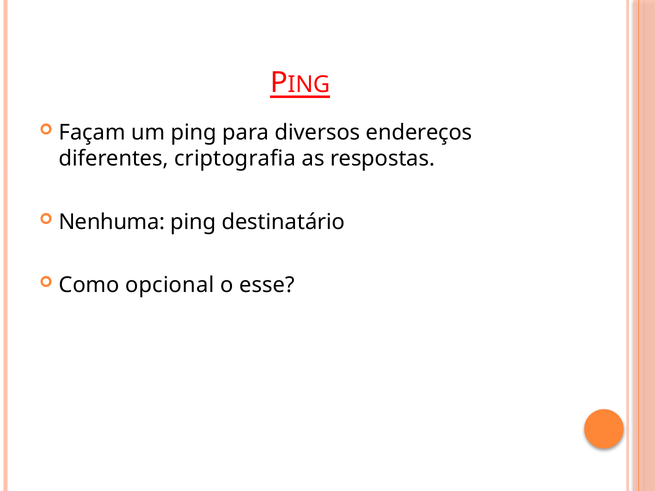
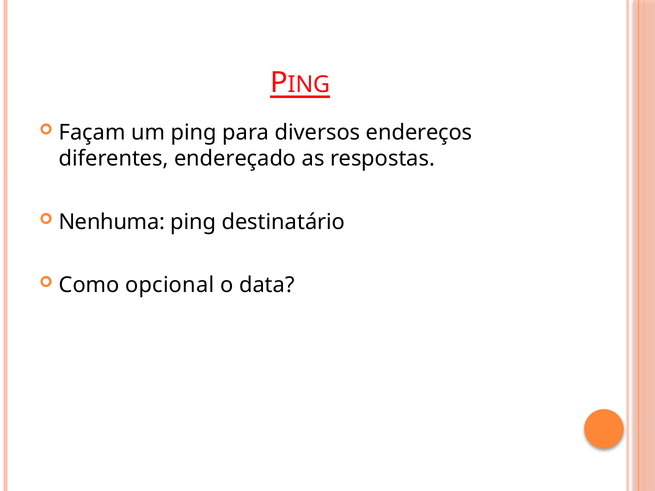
criptografia: criptografia -> endereçado (235, 159)
esse: esse -> data (267, 285)
